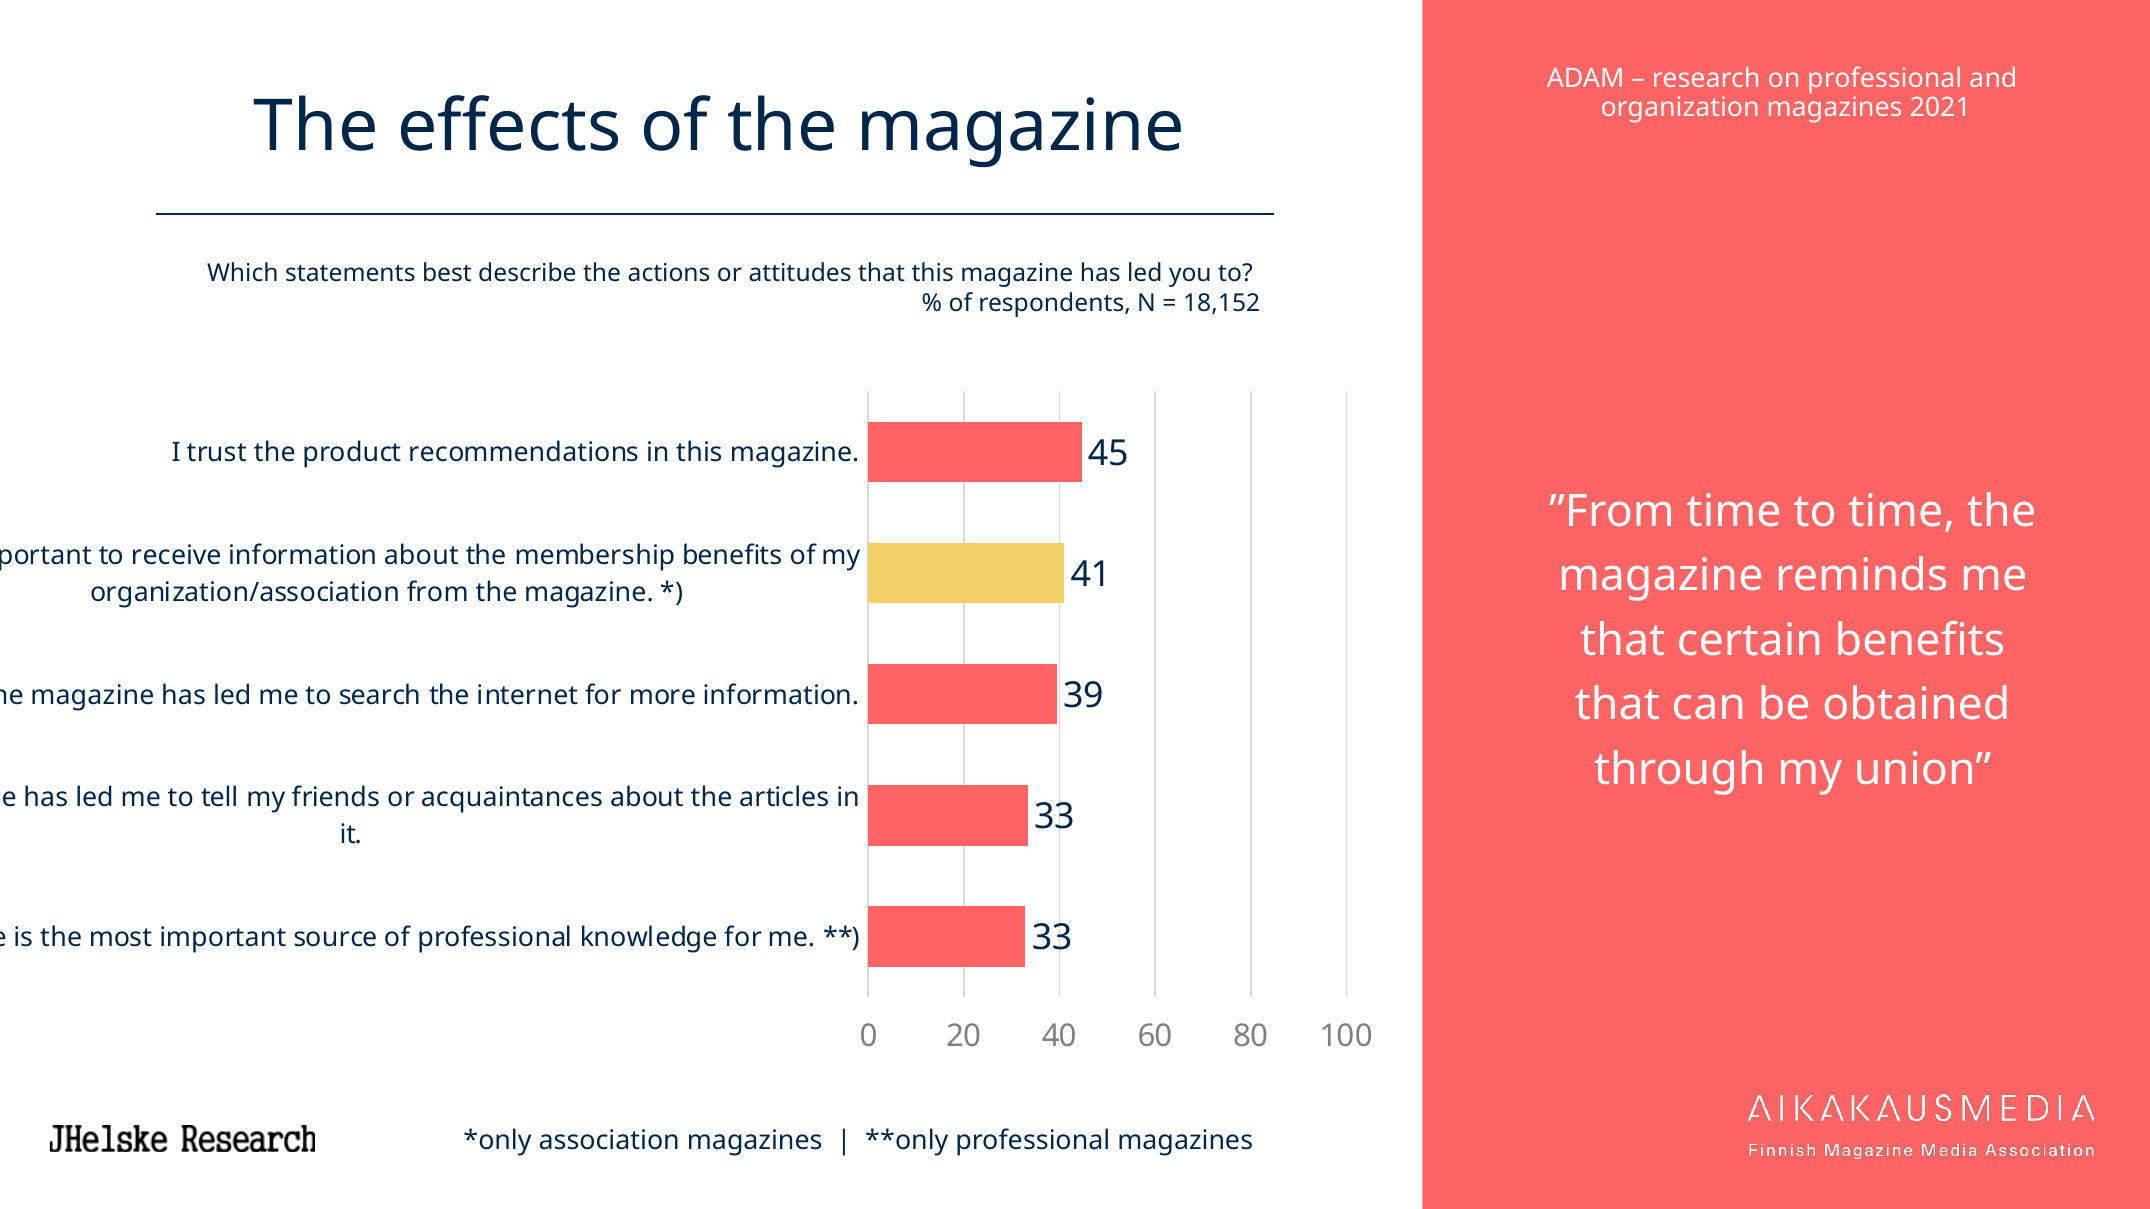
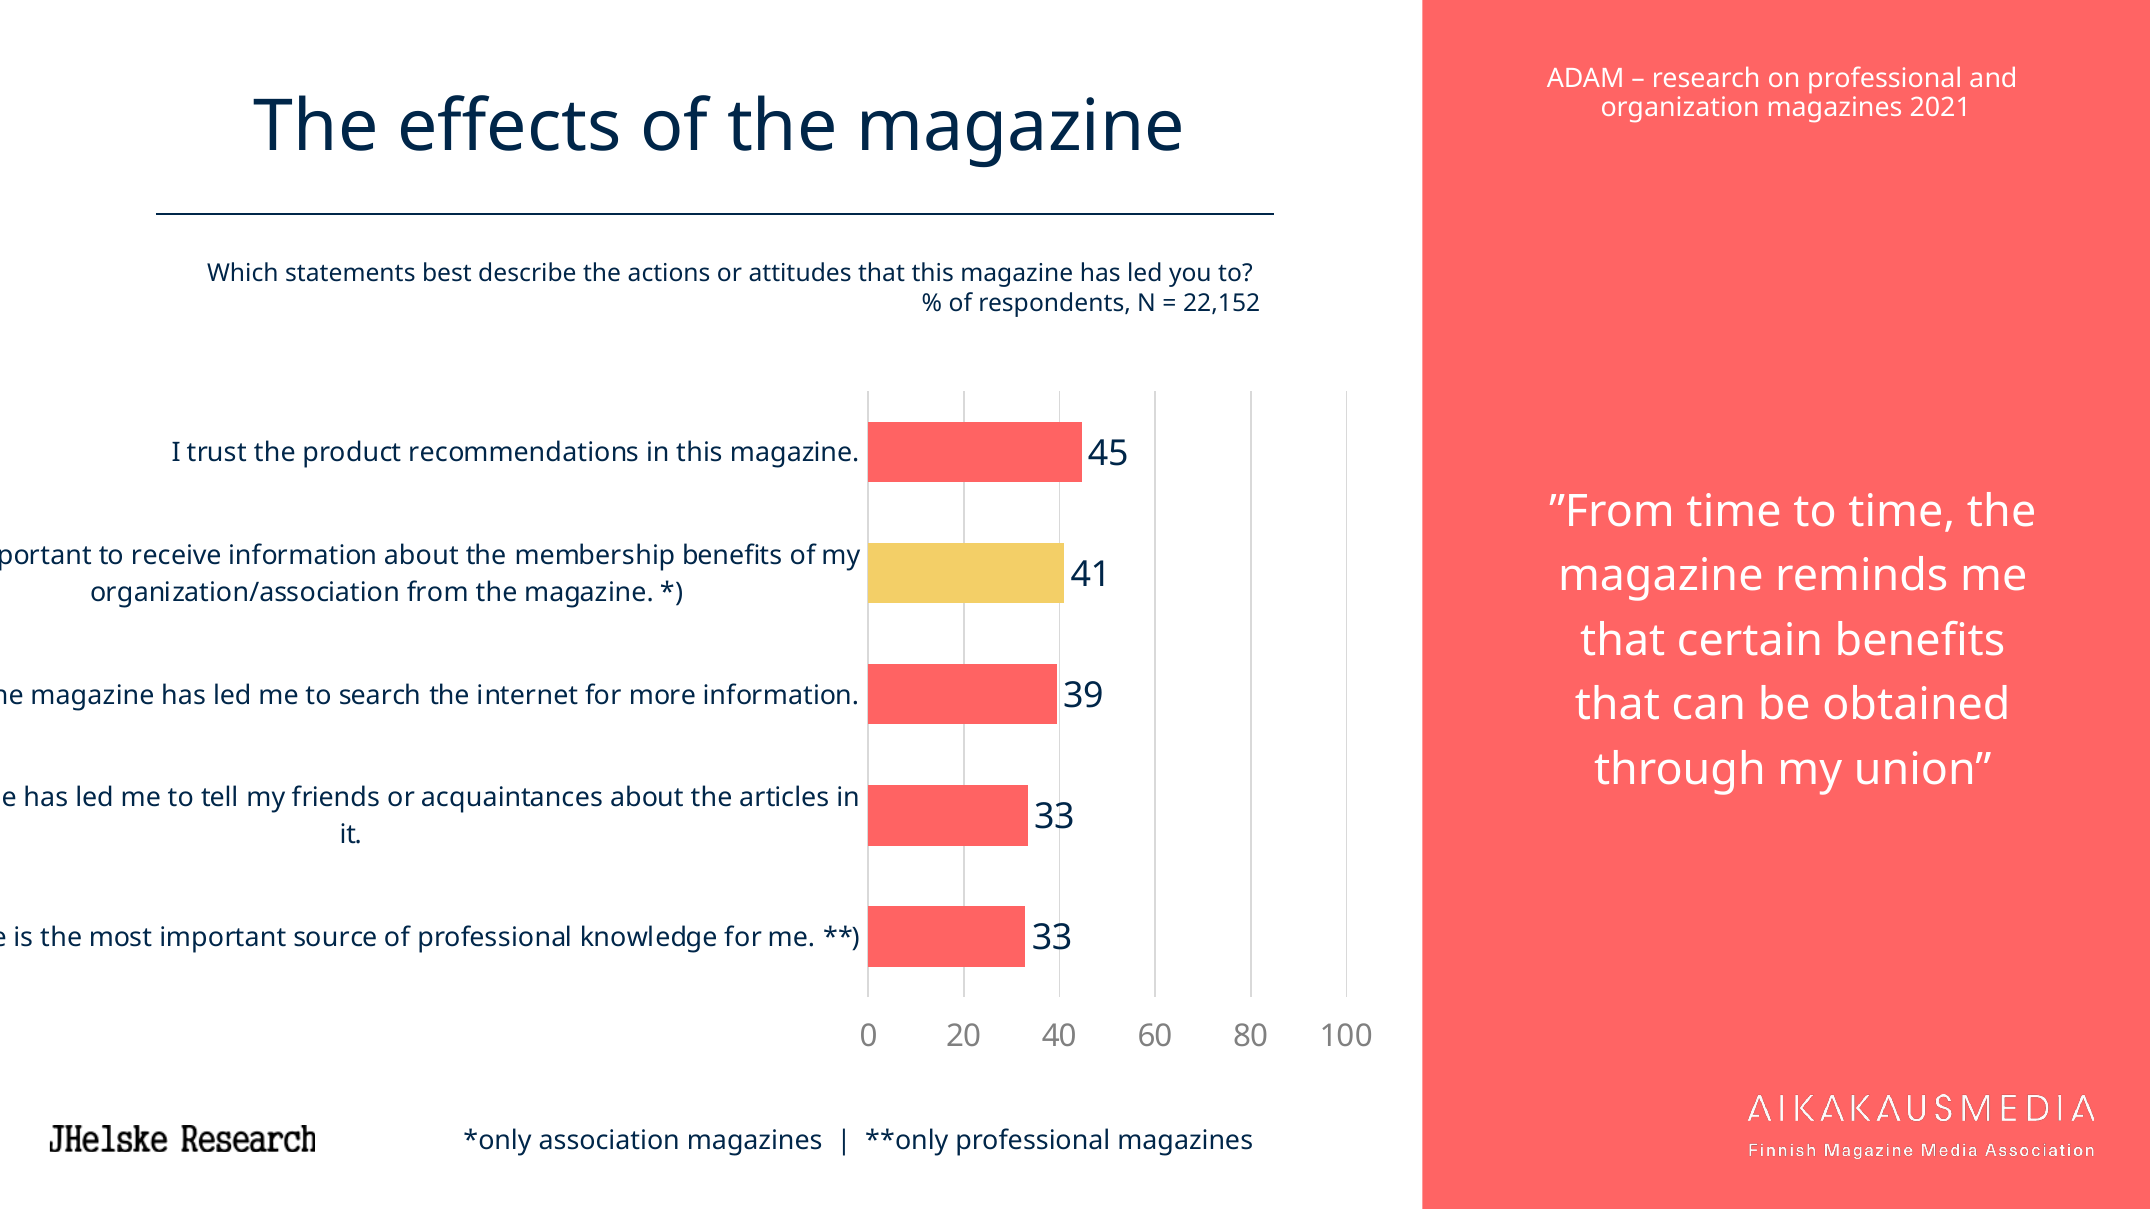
18,152: 18,152 -> 22,152 (1222, 303)
